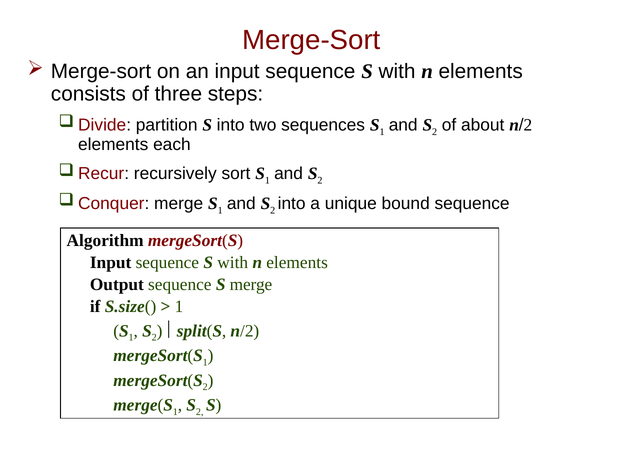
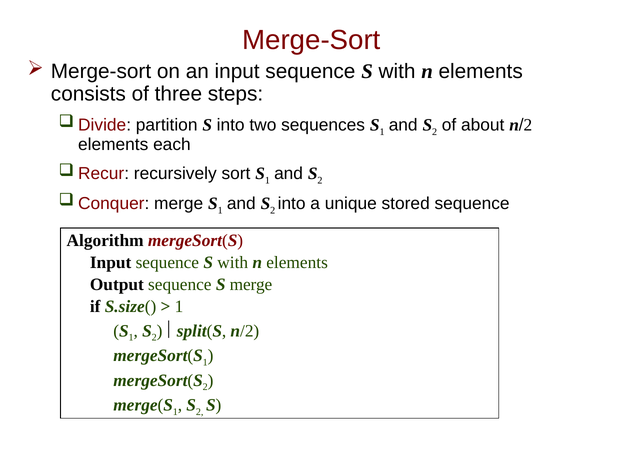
bound: bound -> stored (406, 204)
